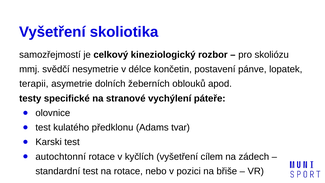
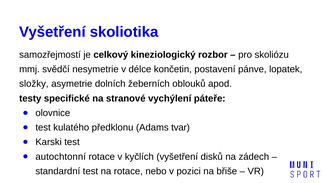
terapii: terapii -> složky (34, 84)
cílem: cílem -> disků (212, 156)
